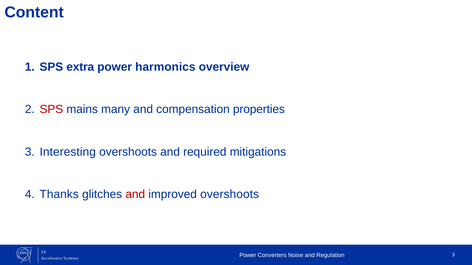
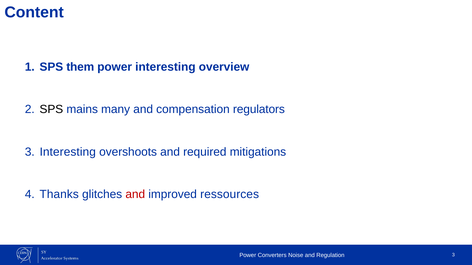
extra: extra -> them (80, 67)
power harmonics: harmonics -> interesting (165, 67)
SPS colour: red -> black (51, 110)
properties: properties -> regulators (259, 110)
improved overshoots: overshoots -> ressources (230, 195)
